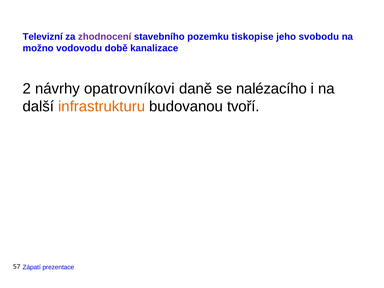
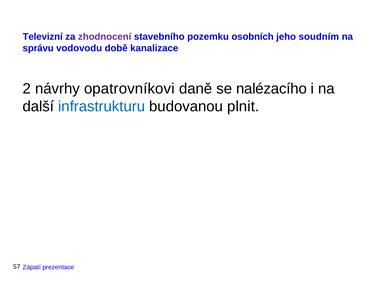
tiskopise: tiskopise -> osobních (253, 37)
svobodu: svobodu -> soudním (319, 37)
možno: možno -> správu (38, 48)
infrastrukturu colour: orange -> blue (102, 107)
tvoří: tvoří -> plnit (243, 107)
